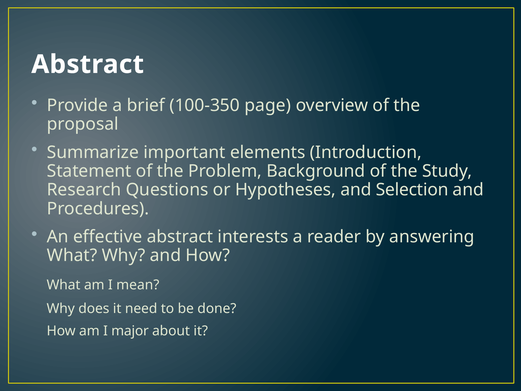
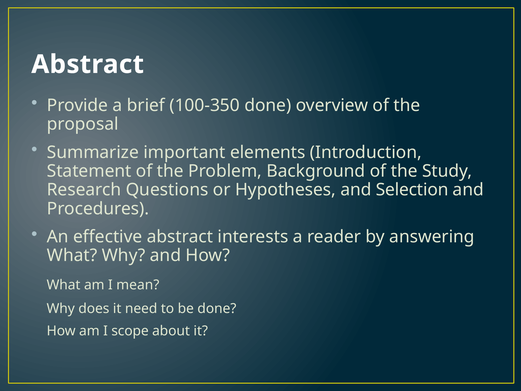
100-350 page: page -> done (268, 105)
major: major -> scope (130, 331)
